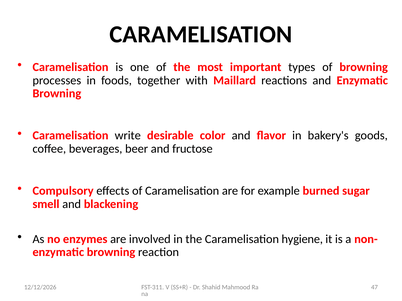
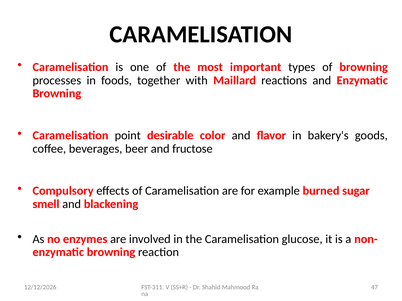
write: write -> point (128, 136)
hygiene: hygiene -> glucose (302, 239)
